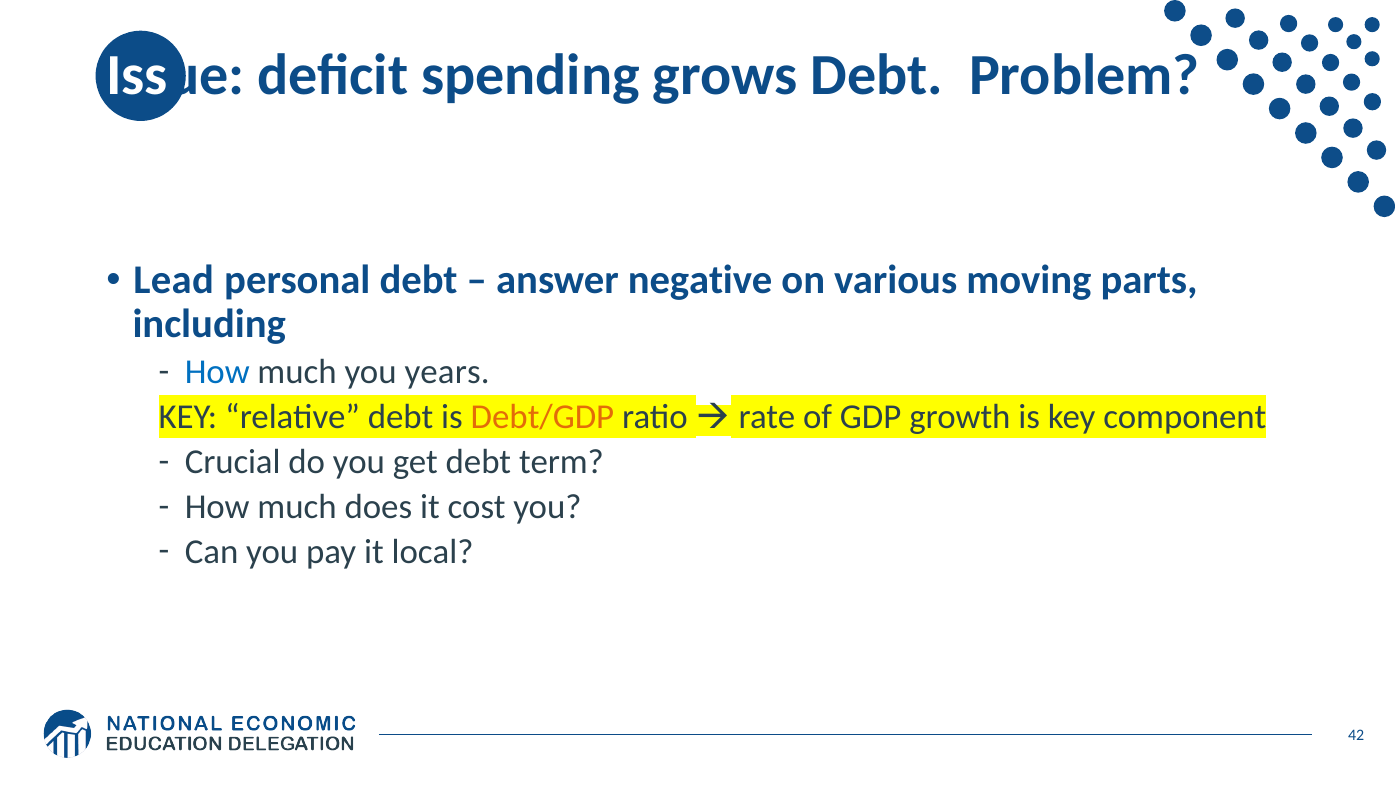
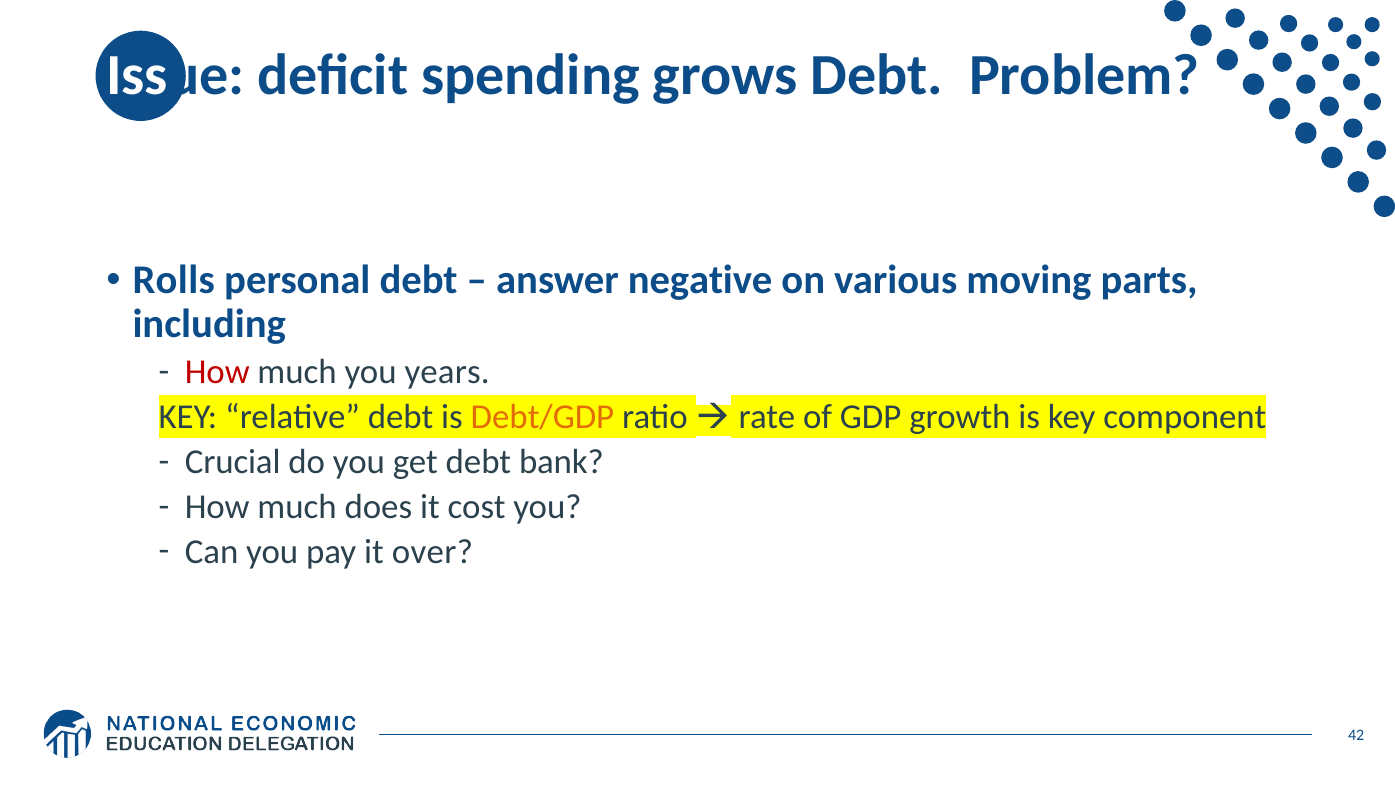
Lead: Lead -> Rolls (174, 280)
How colour: blue -> red (217, 372)
term: term -> bank (561, 462)
local: local -> over (432, 552)
